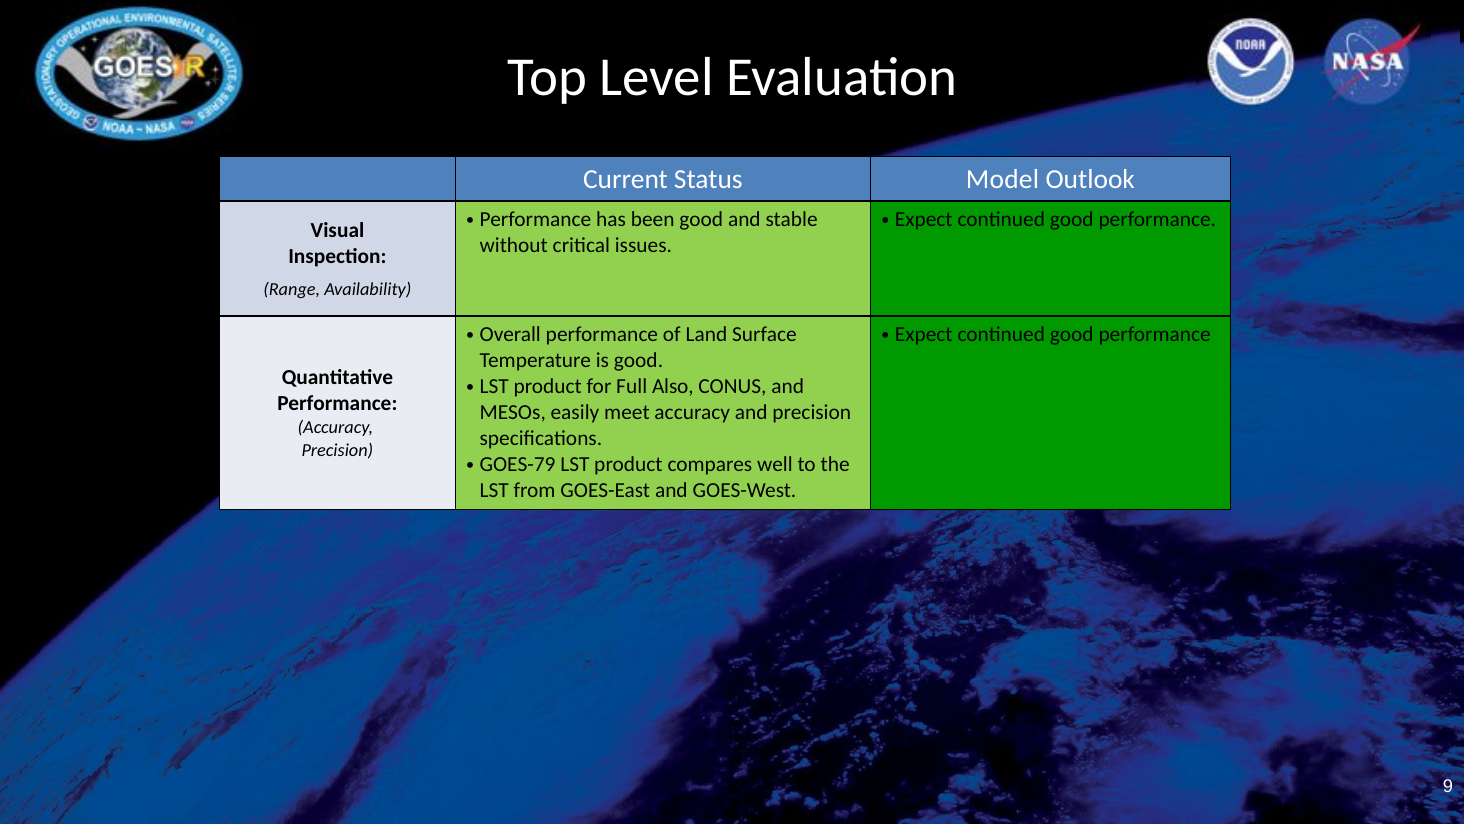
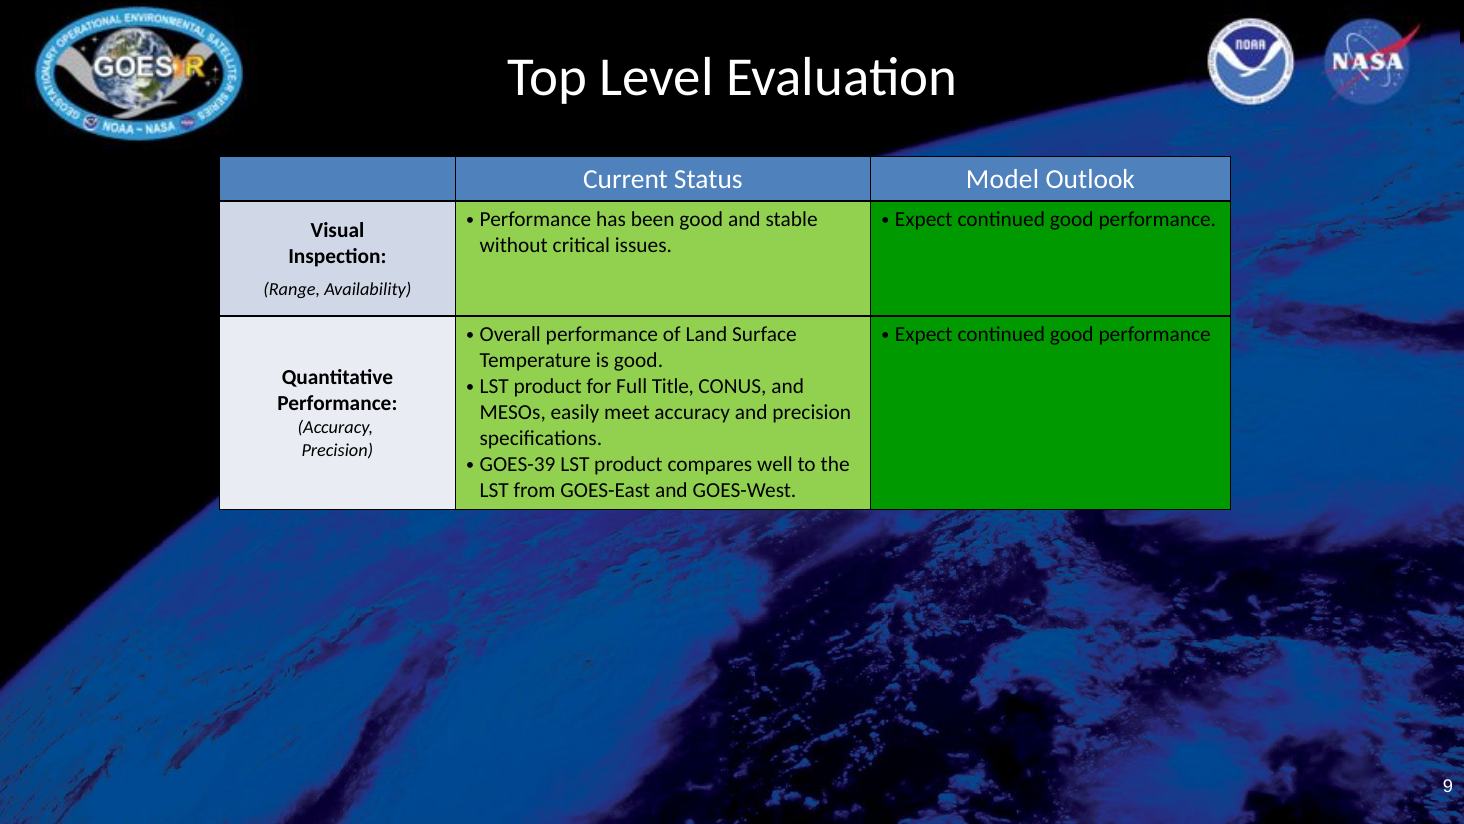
Also: Also -> Title (673, 387)
GOES-79: GOES-79 -> GOES-39 (518, 465)
